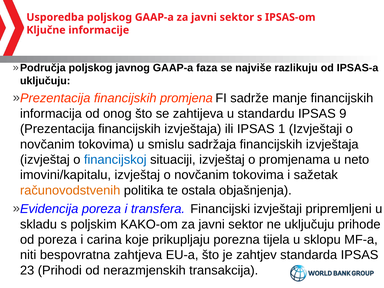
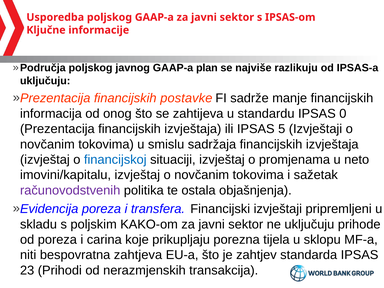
faza: faza -> plan (207, 68)
promjena: promjena -> postavke (186, 98)
9: 9 -> 0 (343, 114)
1: 1 -> 5 (282, 129)
računovodstvenih colour: orange -> purple (70, 190)
